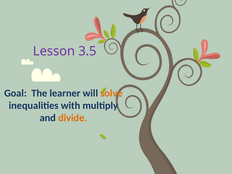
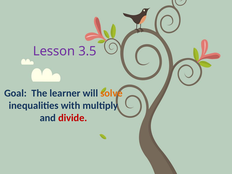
divide colour: orange -> red (73, 118)
